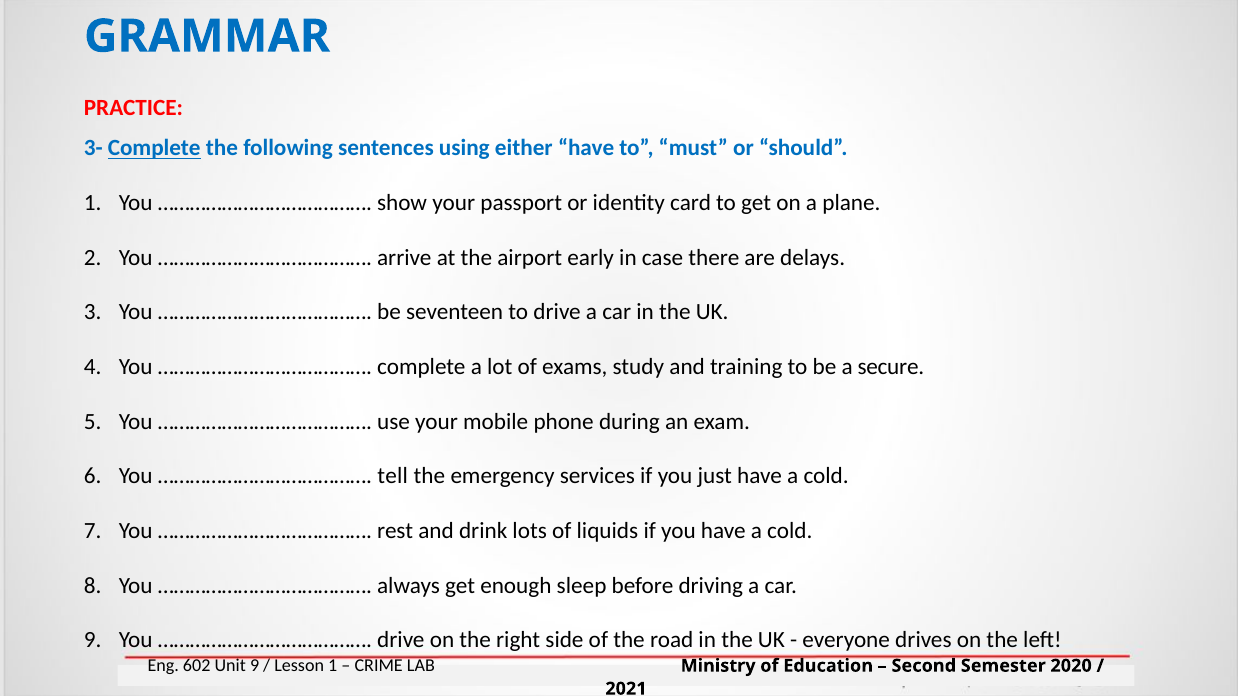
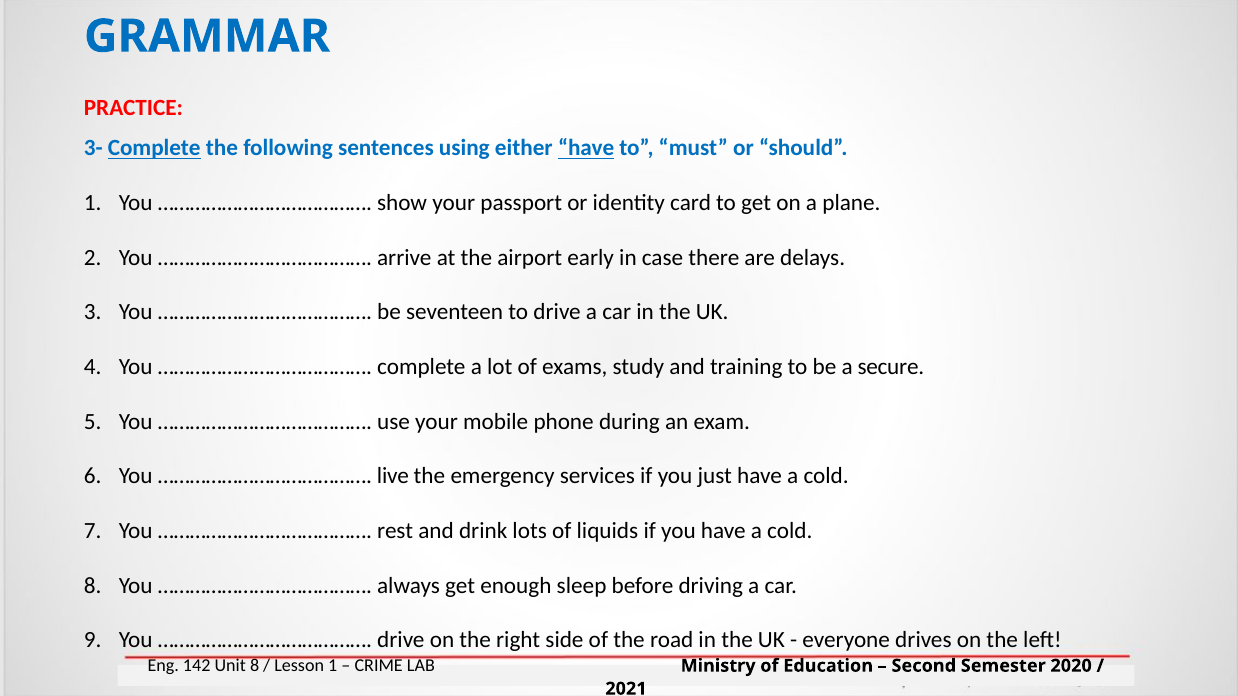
have underline: none -> present (586, 148)
tell: tell -> live (393, 476)
602: 602 -> 142 (197, 666)
Unit 9: 9 -> 8 (255, 666)
